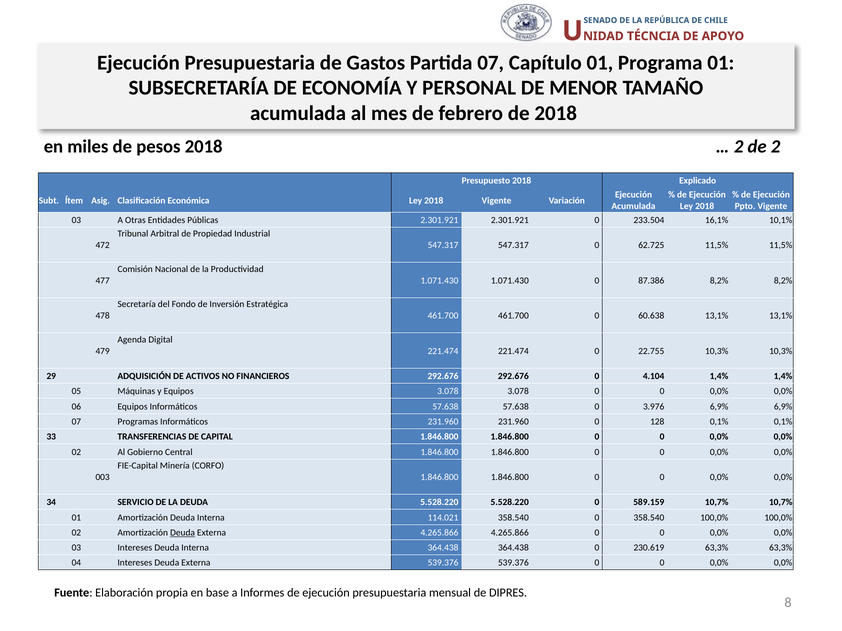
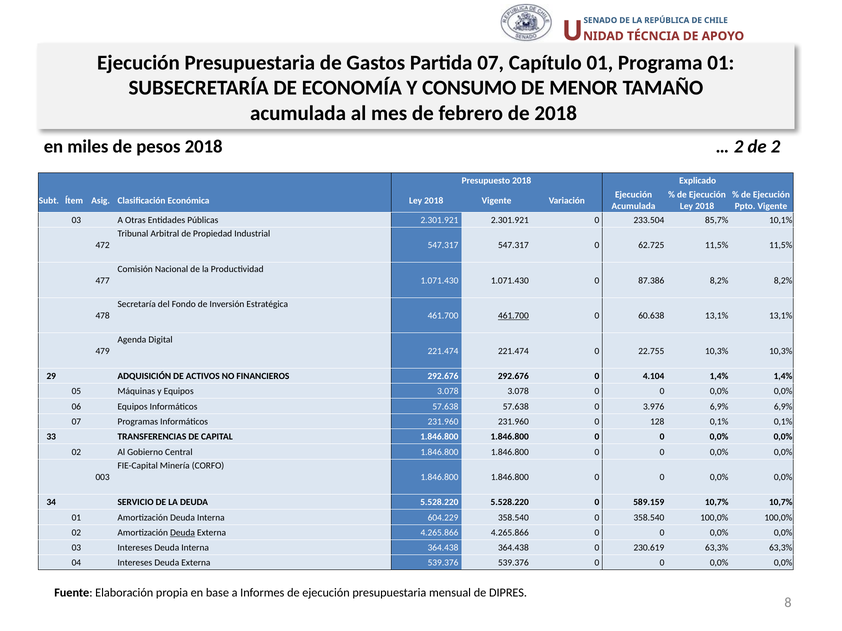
PERSONAL: PERSONAL -> CONSUMO (469, 88)
16,1%: 16,1% -> 85,7% (717, 220)
461.700 underline: none -> present (513, 316)
114.021: 114.021 -> 604.229 (443, 518)
